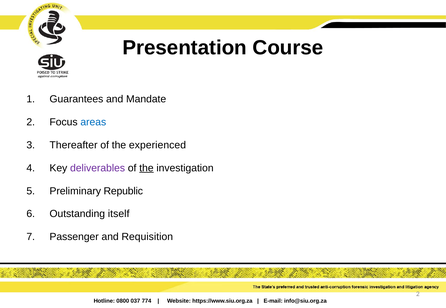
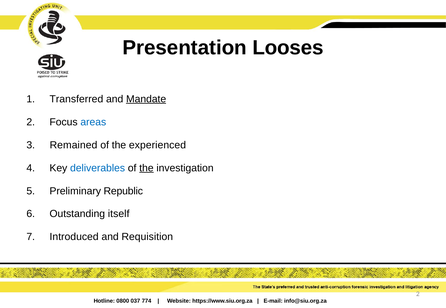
Course: Course -> Looses (288, 48)
Guarantees: Guarantees -> Transferred (76, 99)
Mandate underline: none -> present (146, 99)
Thereafter: Thereafter -> Remained (74, 145)
deliverables colour: purple -> blue (98, 168)
Passenger: Passenger -> Introduced (74, 238)
